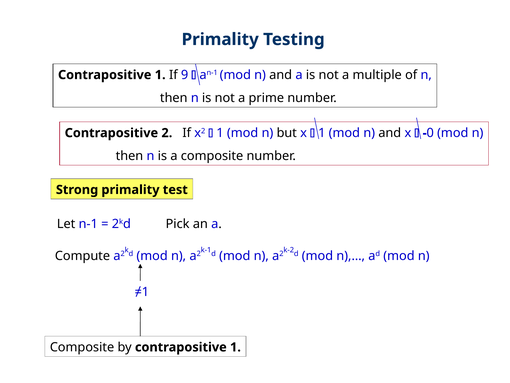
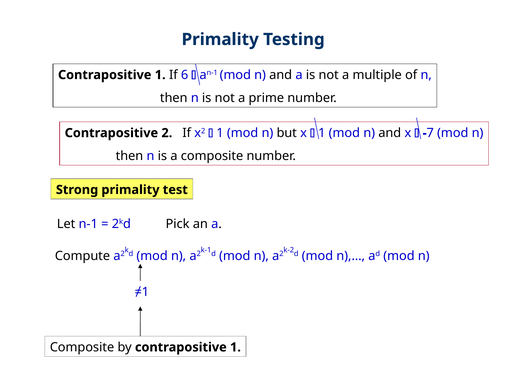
9: 9 -> 6 (185, 75)
0: 0 -> 7 (430, 133)
